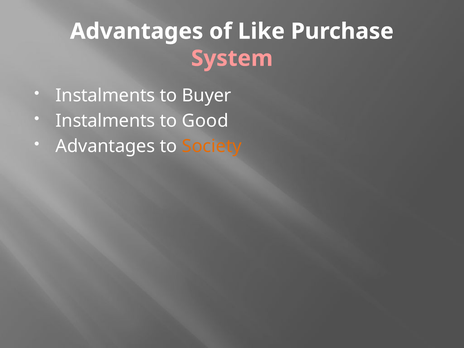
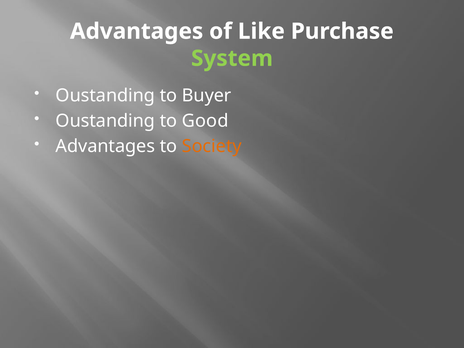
System colour: pink -> light green (232, 58)
Instalments: Instalments -> Oustanding (105, 96)
Instalments: Instalments -> Oustanding (105, 121)
